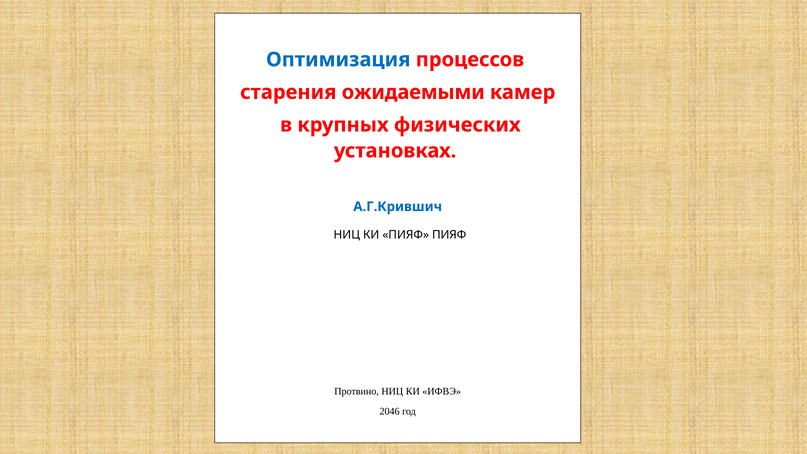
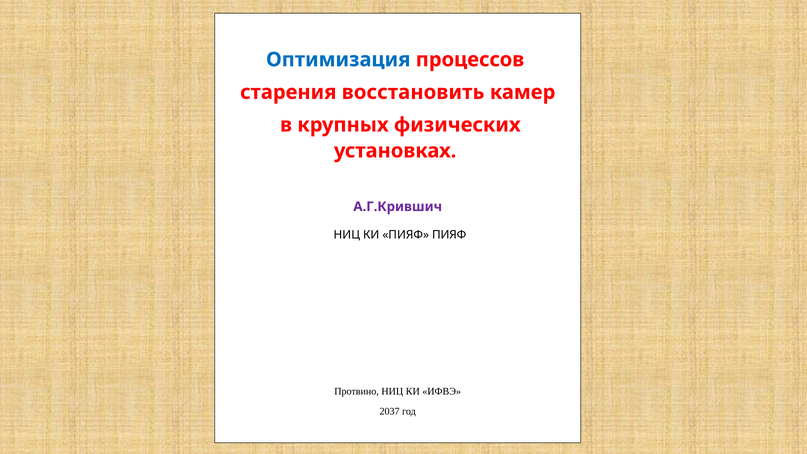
ожидаемыми: ожидаемыми -> восстановить (413, 92)
А.Г.Крившич colour: blue -> purple (398, 207)
2046: 2046 -> 2037 (390, 411)
